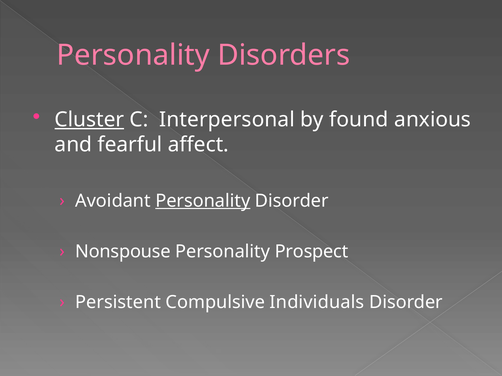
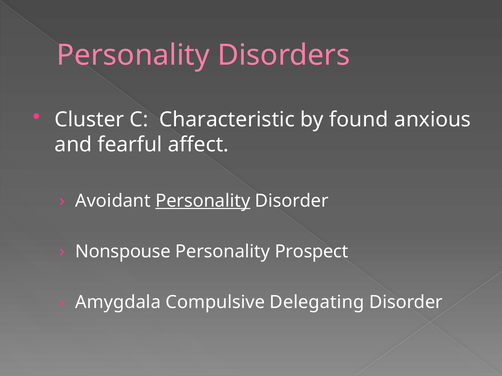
Cluster underline: present -> none (89, 120)
Interpersonal: Interpersonal -> Characteristic (227, 120)
Persistent: Persistent -> Amygdala (118, 303)
Individuals: Individuals -> Delegating (317, 303)
